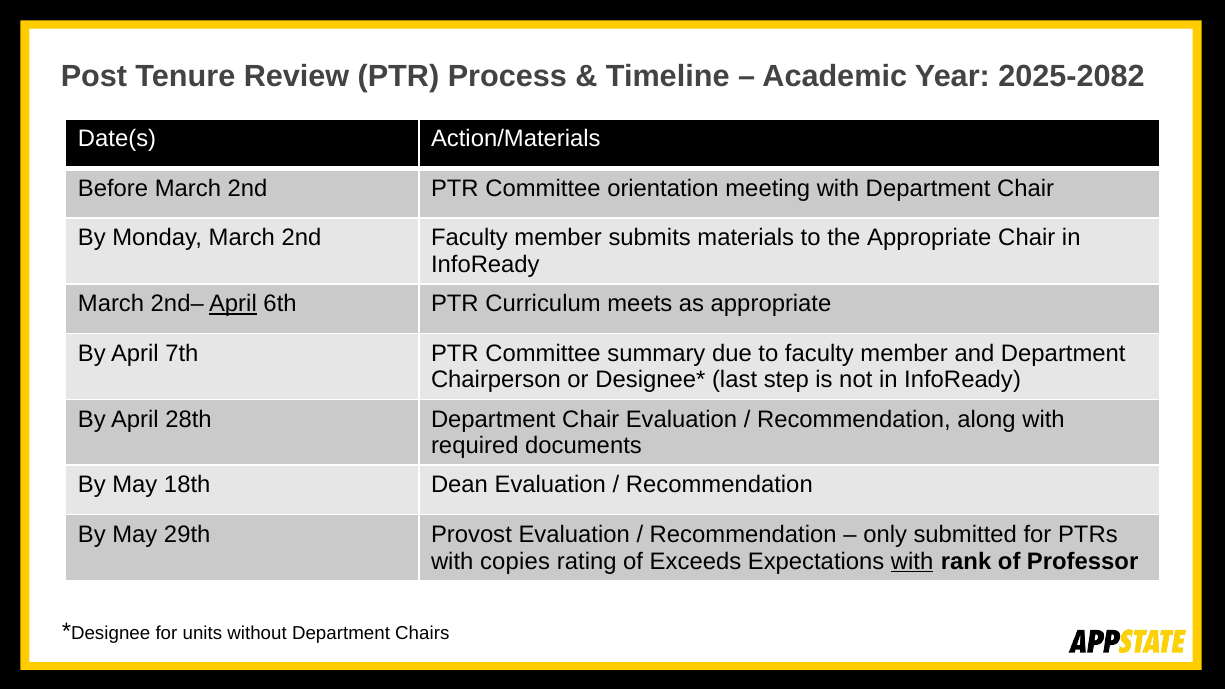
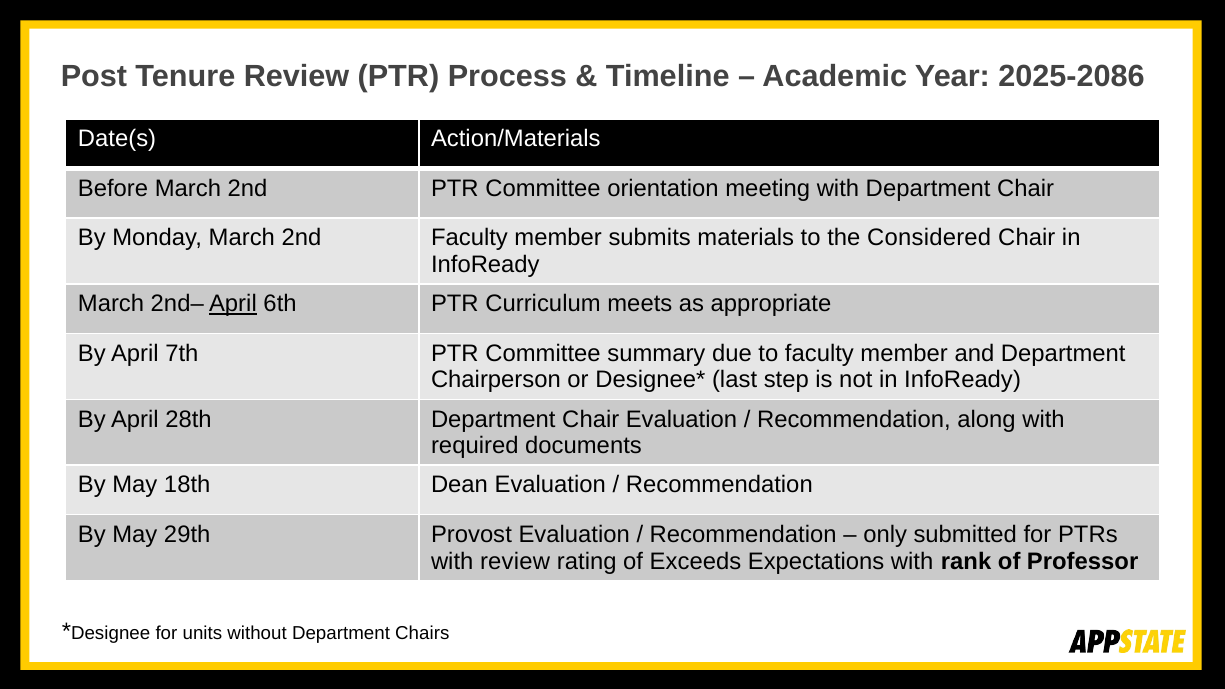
2025-2082: 2025-2082 -> 2025-2086 (1072, 76)
the Appropriate: Appropriate -> Considered (929, 238)
with copies: copies -> review (515, 562)
with underline: present -> none (912, 562)
